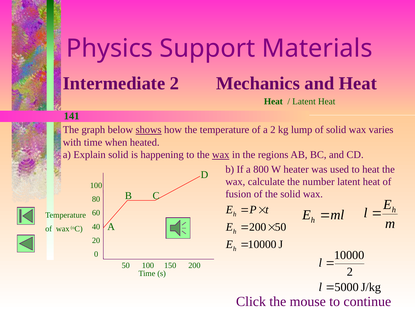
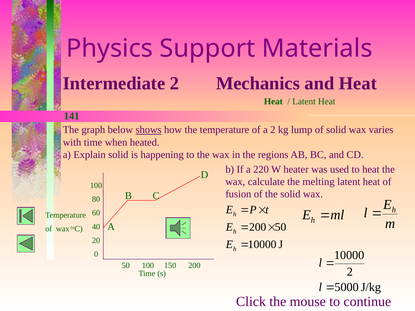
wax underline: present -> none (221, 155)
800: 800 -> 220 (261, 169)
number: number -> melting (319, 182)
